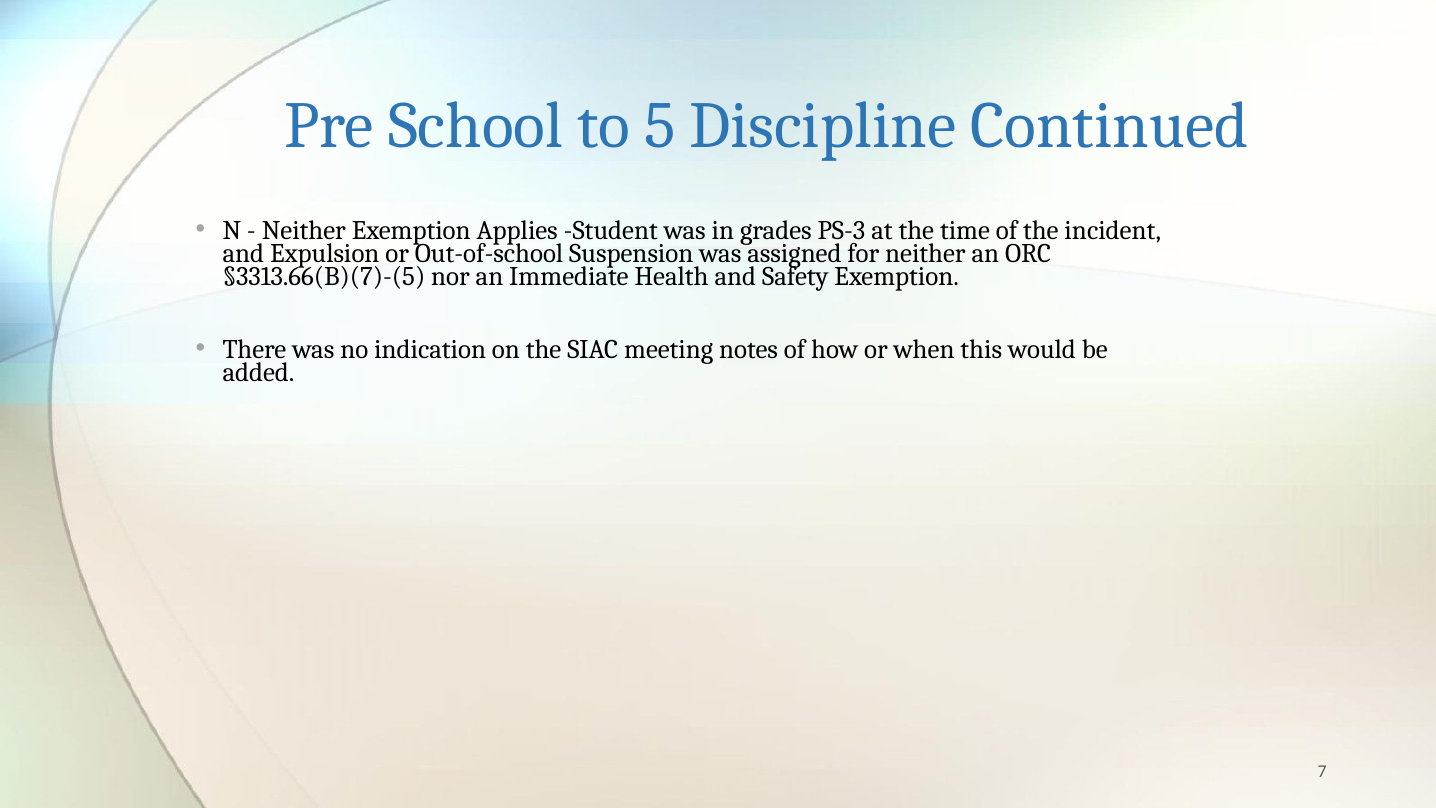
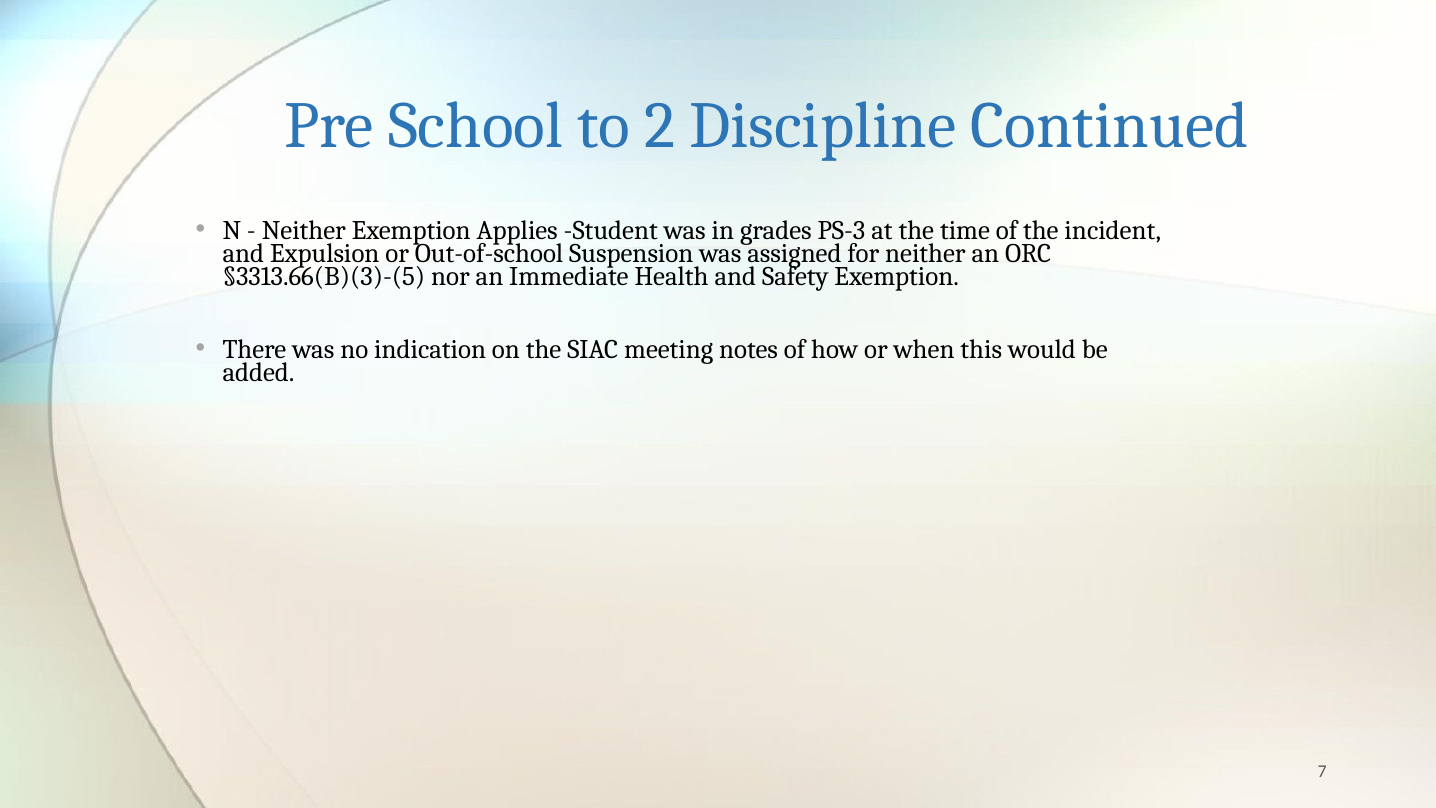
5: 5 -> 2 (660, 126)
§3313.66(B)(7)-(5: §3313.66(B)(7)-(5 -> §3313.66(B)(3)-(5 (324, 277)
